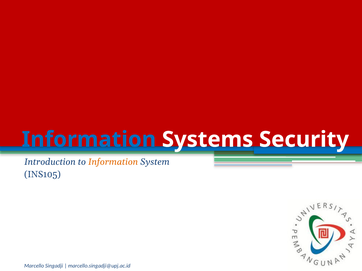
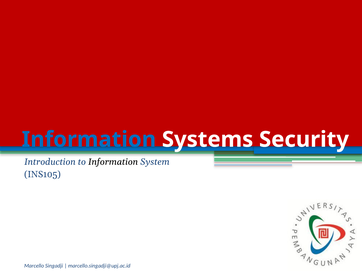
Information colour: orange -> black (113, 162)
